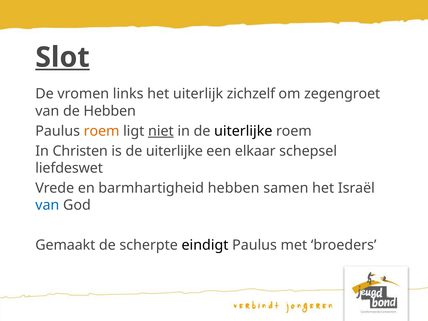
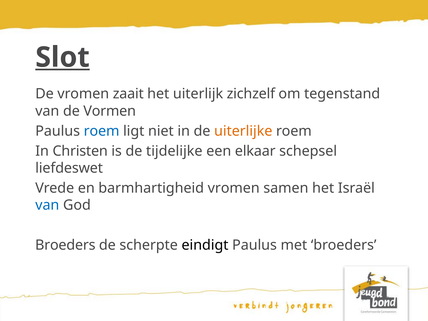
links: links -> zaait (128, 94)
zegengroet: zegengroet -> tegenstand (342, 94)
de Hebben: Hebben -> Vormen (110, 111)
roem colour: orange -> blue (102, 131)
niet underline: present -> none (161, 131)
uiterlijke colour: black -> orange (243, 131)
is de uiterlijke: uiterlijke -> tijdelijke (174, 151)
barmhartigheid hebben: hebben -> vromen (234, 188)
Gemaakt: Gemaakt -> Broeders (65, 245)
